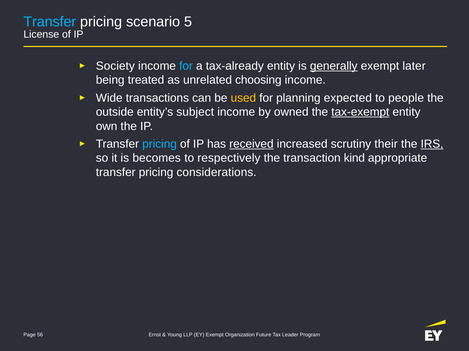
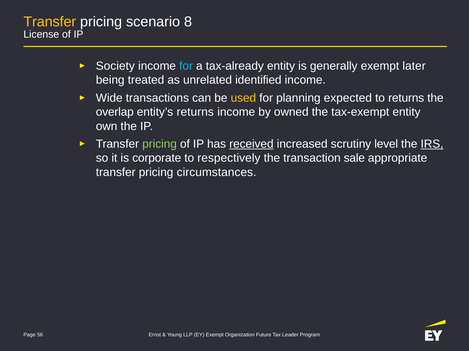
Transfer colour: light blue -> yellow (50, 22)
5: 5 -> 8 (188, 22)
generally underline: present -> none (334, 66)
choosing: choosing -> identified (258, 80)
to people: people -> returns (406, 98)
outside: outside -> overlap (115, 112)
entity’s subject: subject -> returns (195, 112)
tax-exempt underline: present -> none (360, 112)
pricing colour: light blue -> light green (160, 144)
their: their -> level (386, 144)
becomes: becomes -> corporate (157, 158)
kind: kind -> sale (354, 158)
considerations: considerations -> circumstances (217, 173)
